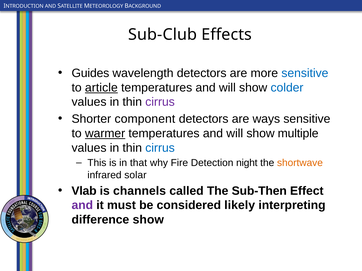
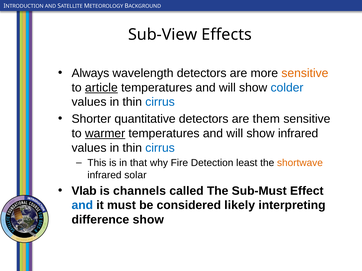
Sub-Club: Sub-Club -> Sub-View (163, 35)
Guides: Guides -> Always (90, 73)
sensitive colour: blue -> orange (305, 73)
cirrus colour: purple -> blue (160, 102)
component: component -> quantitative (145, 119)
ways: ways -> them (266, 119)
show multiple: multiple -> infrared (298, 134)
night: night -> least (247, 163)
Sub-Then: Sub-Then -> Sub-Must (259, 191)
and colour: purple -> blue (82, 206)
